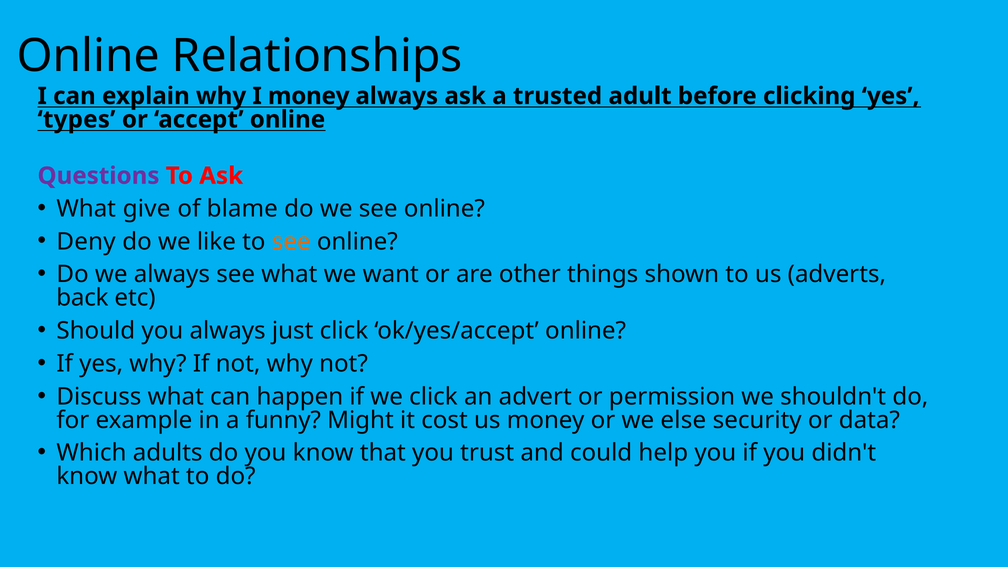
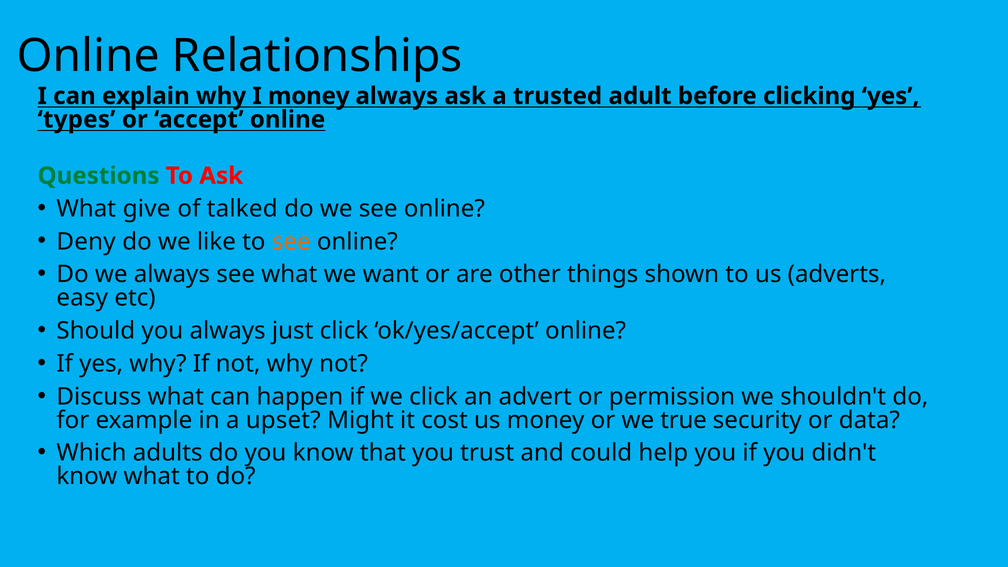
Questions colour: purple -> green (98, 176)
blame: blame -> talked (242, 209)
back: back -> easy (82, 298)
funny: funny -> upset (283, 420)
else: else -> true (684, 420)
